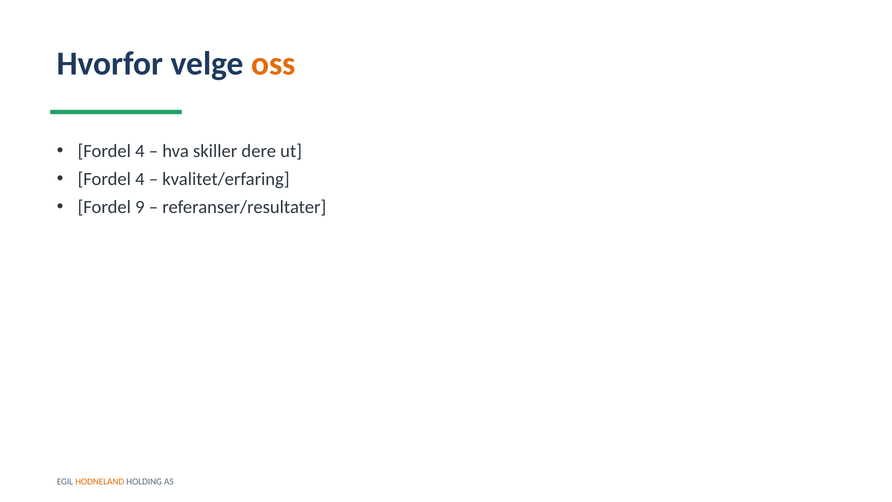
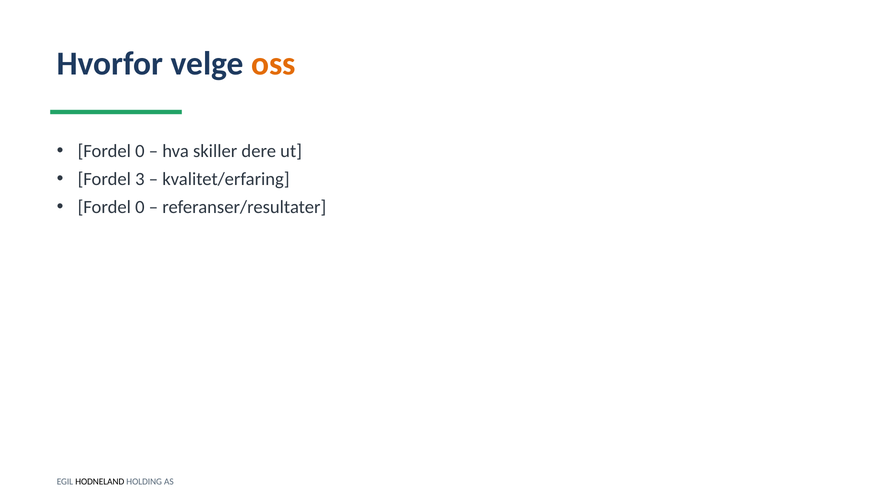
4: 4 -> 0 (140, 151)
4: 4 -> 3 (140, 179)
9: 9 -> 0 (140, 207)
HODNELAND colour: orange -> black (100, 481)
